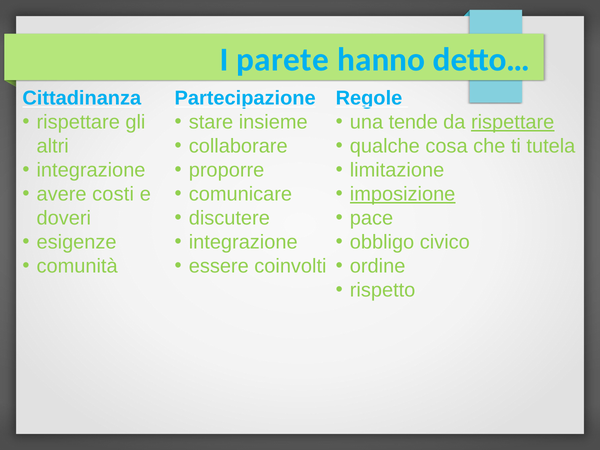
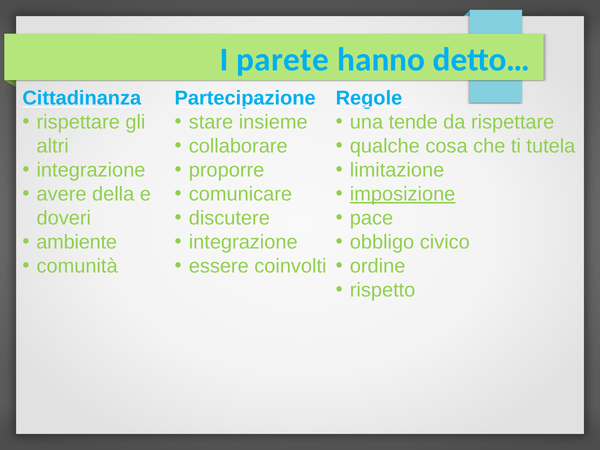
rispettare underline: present -> none (513, 122)
costi: costi -> della (113, 194)
esigenze: esigenze -> ambiente (77, 242)
